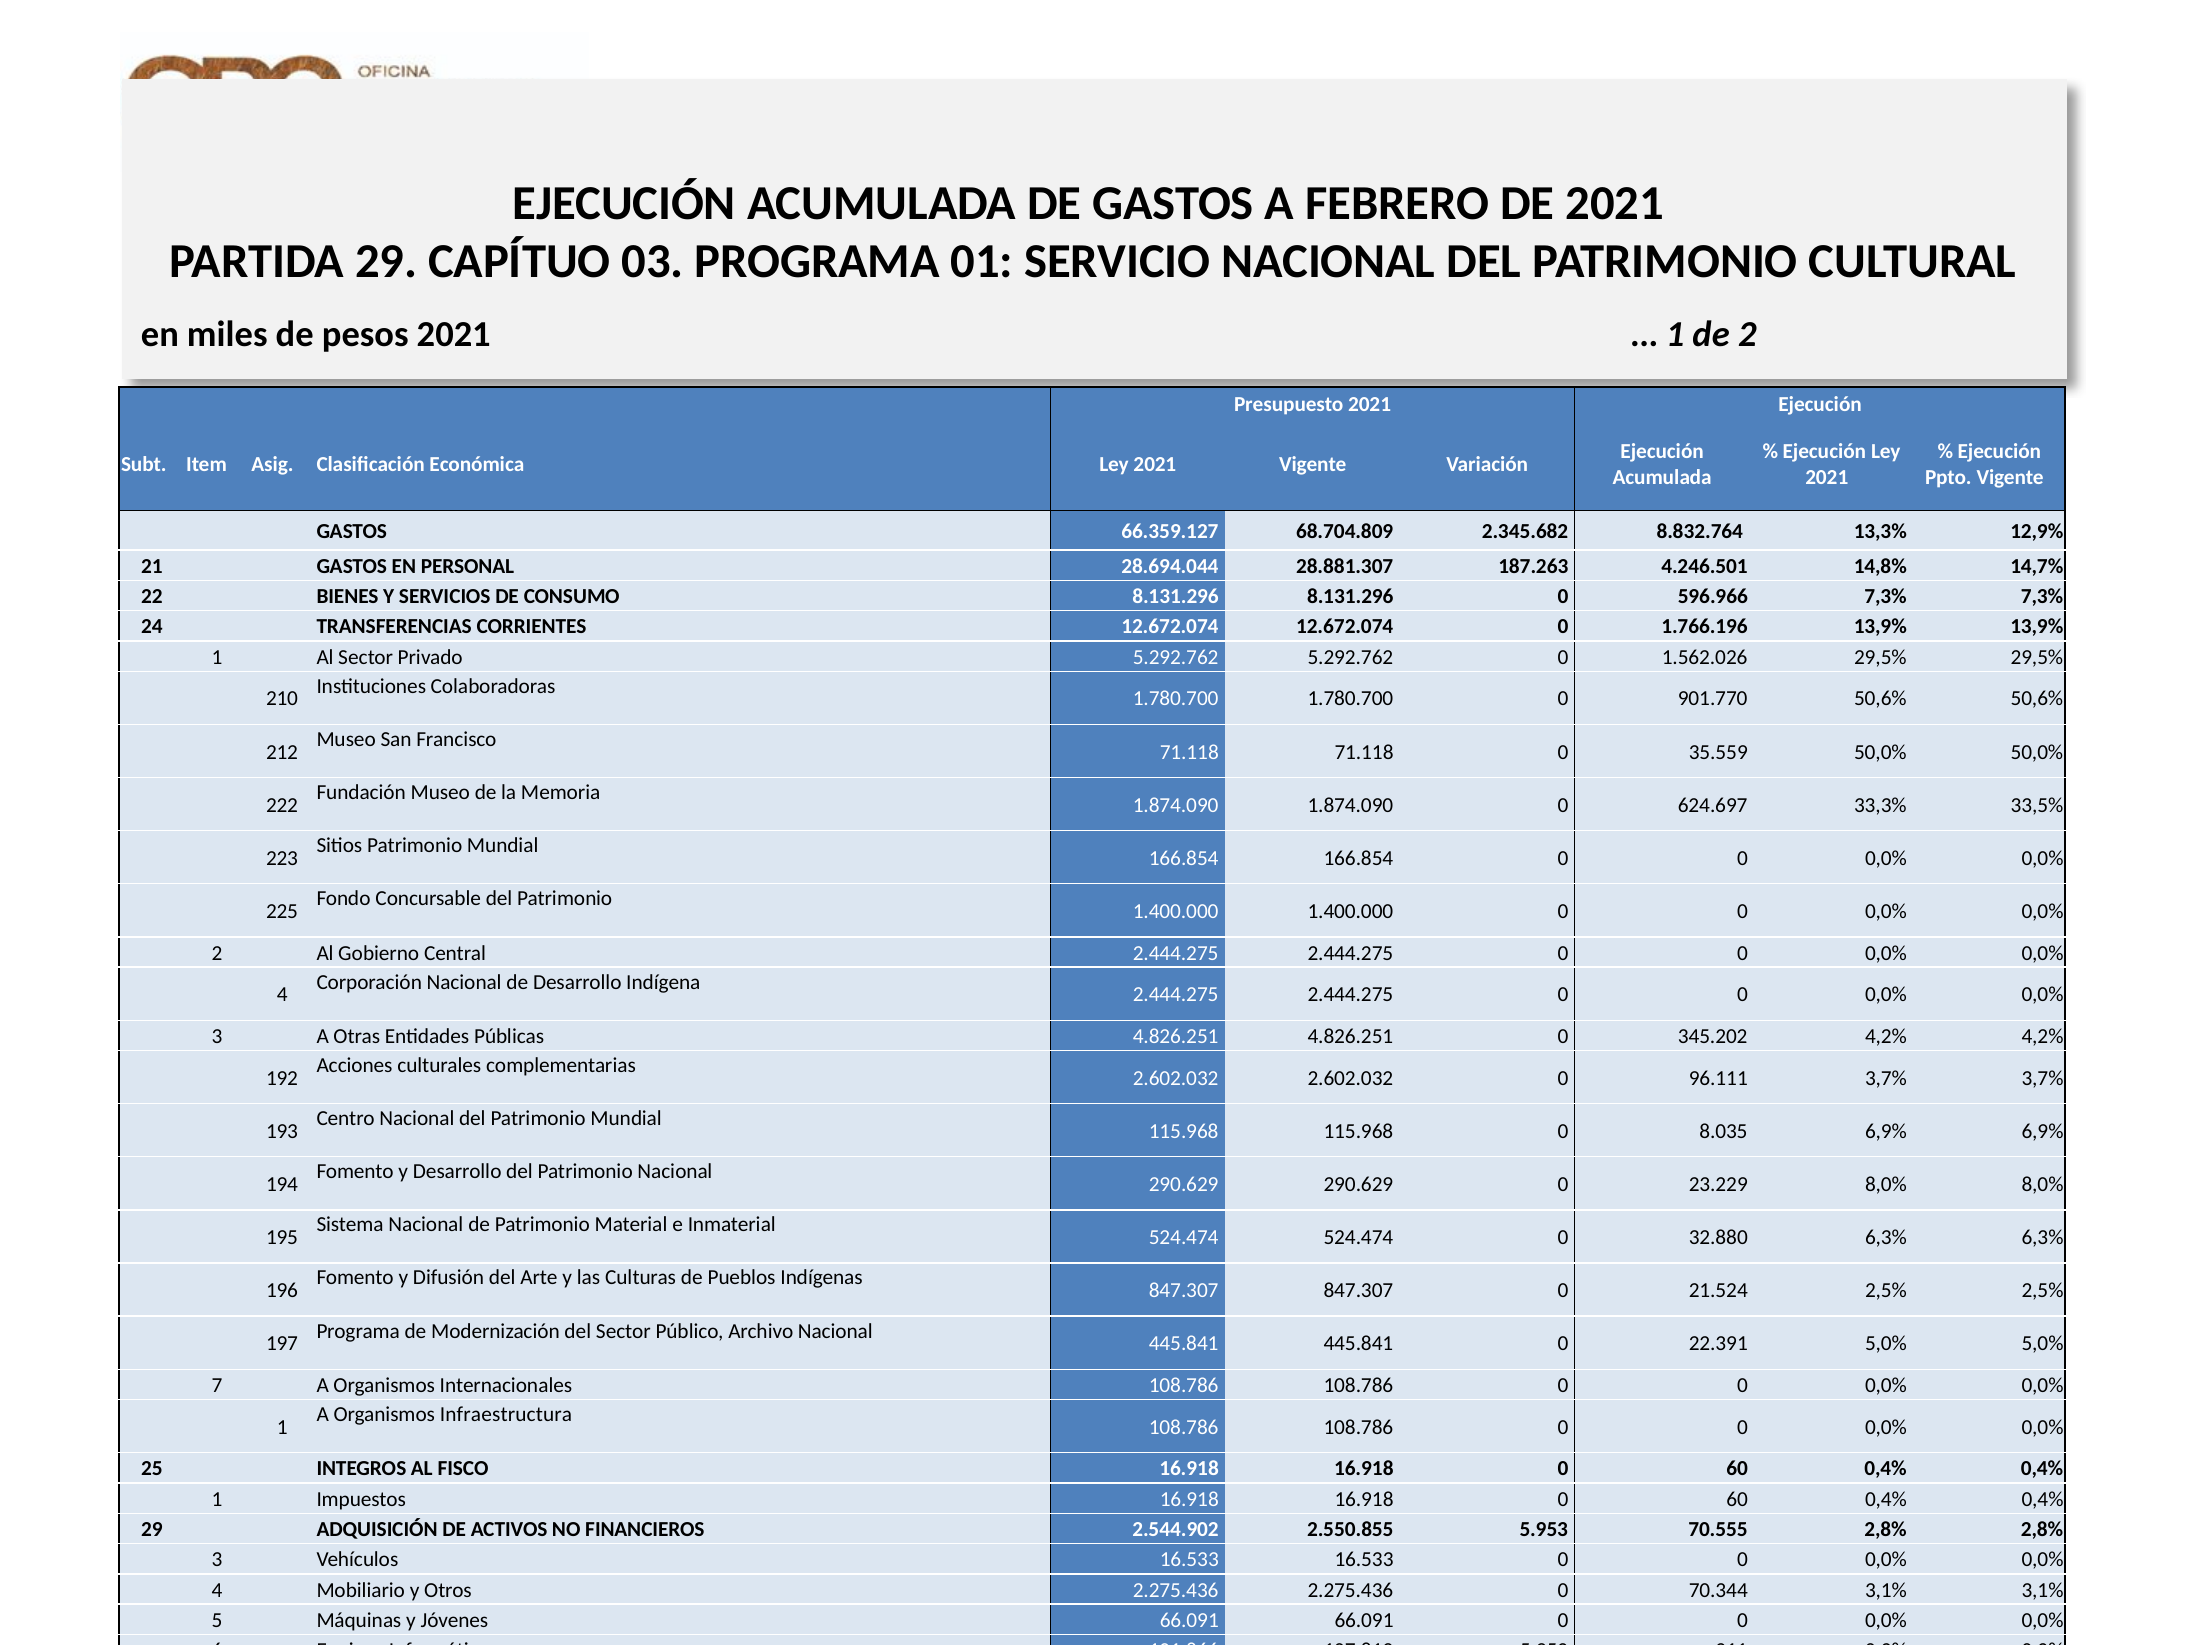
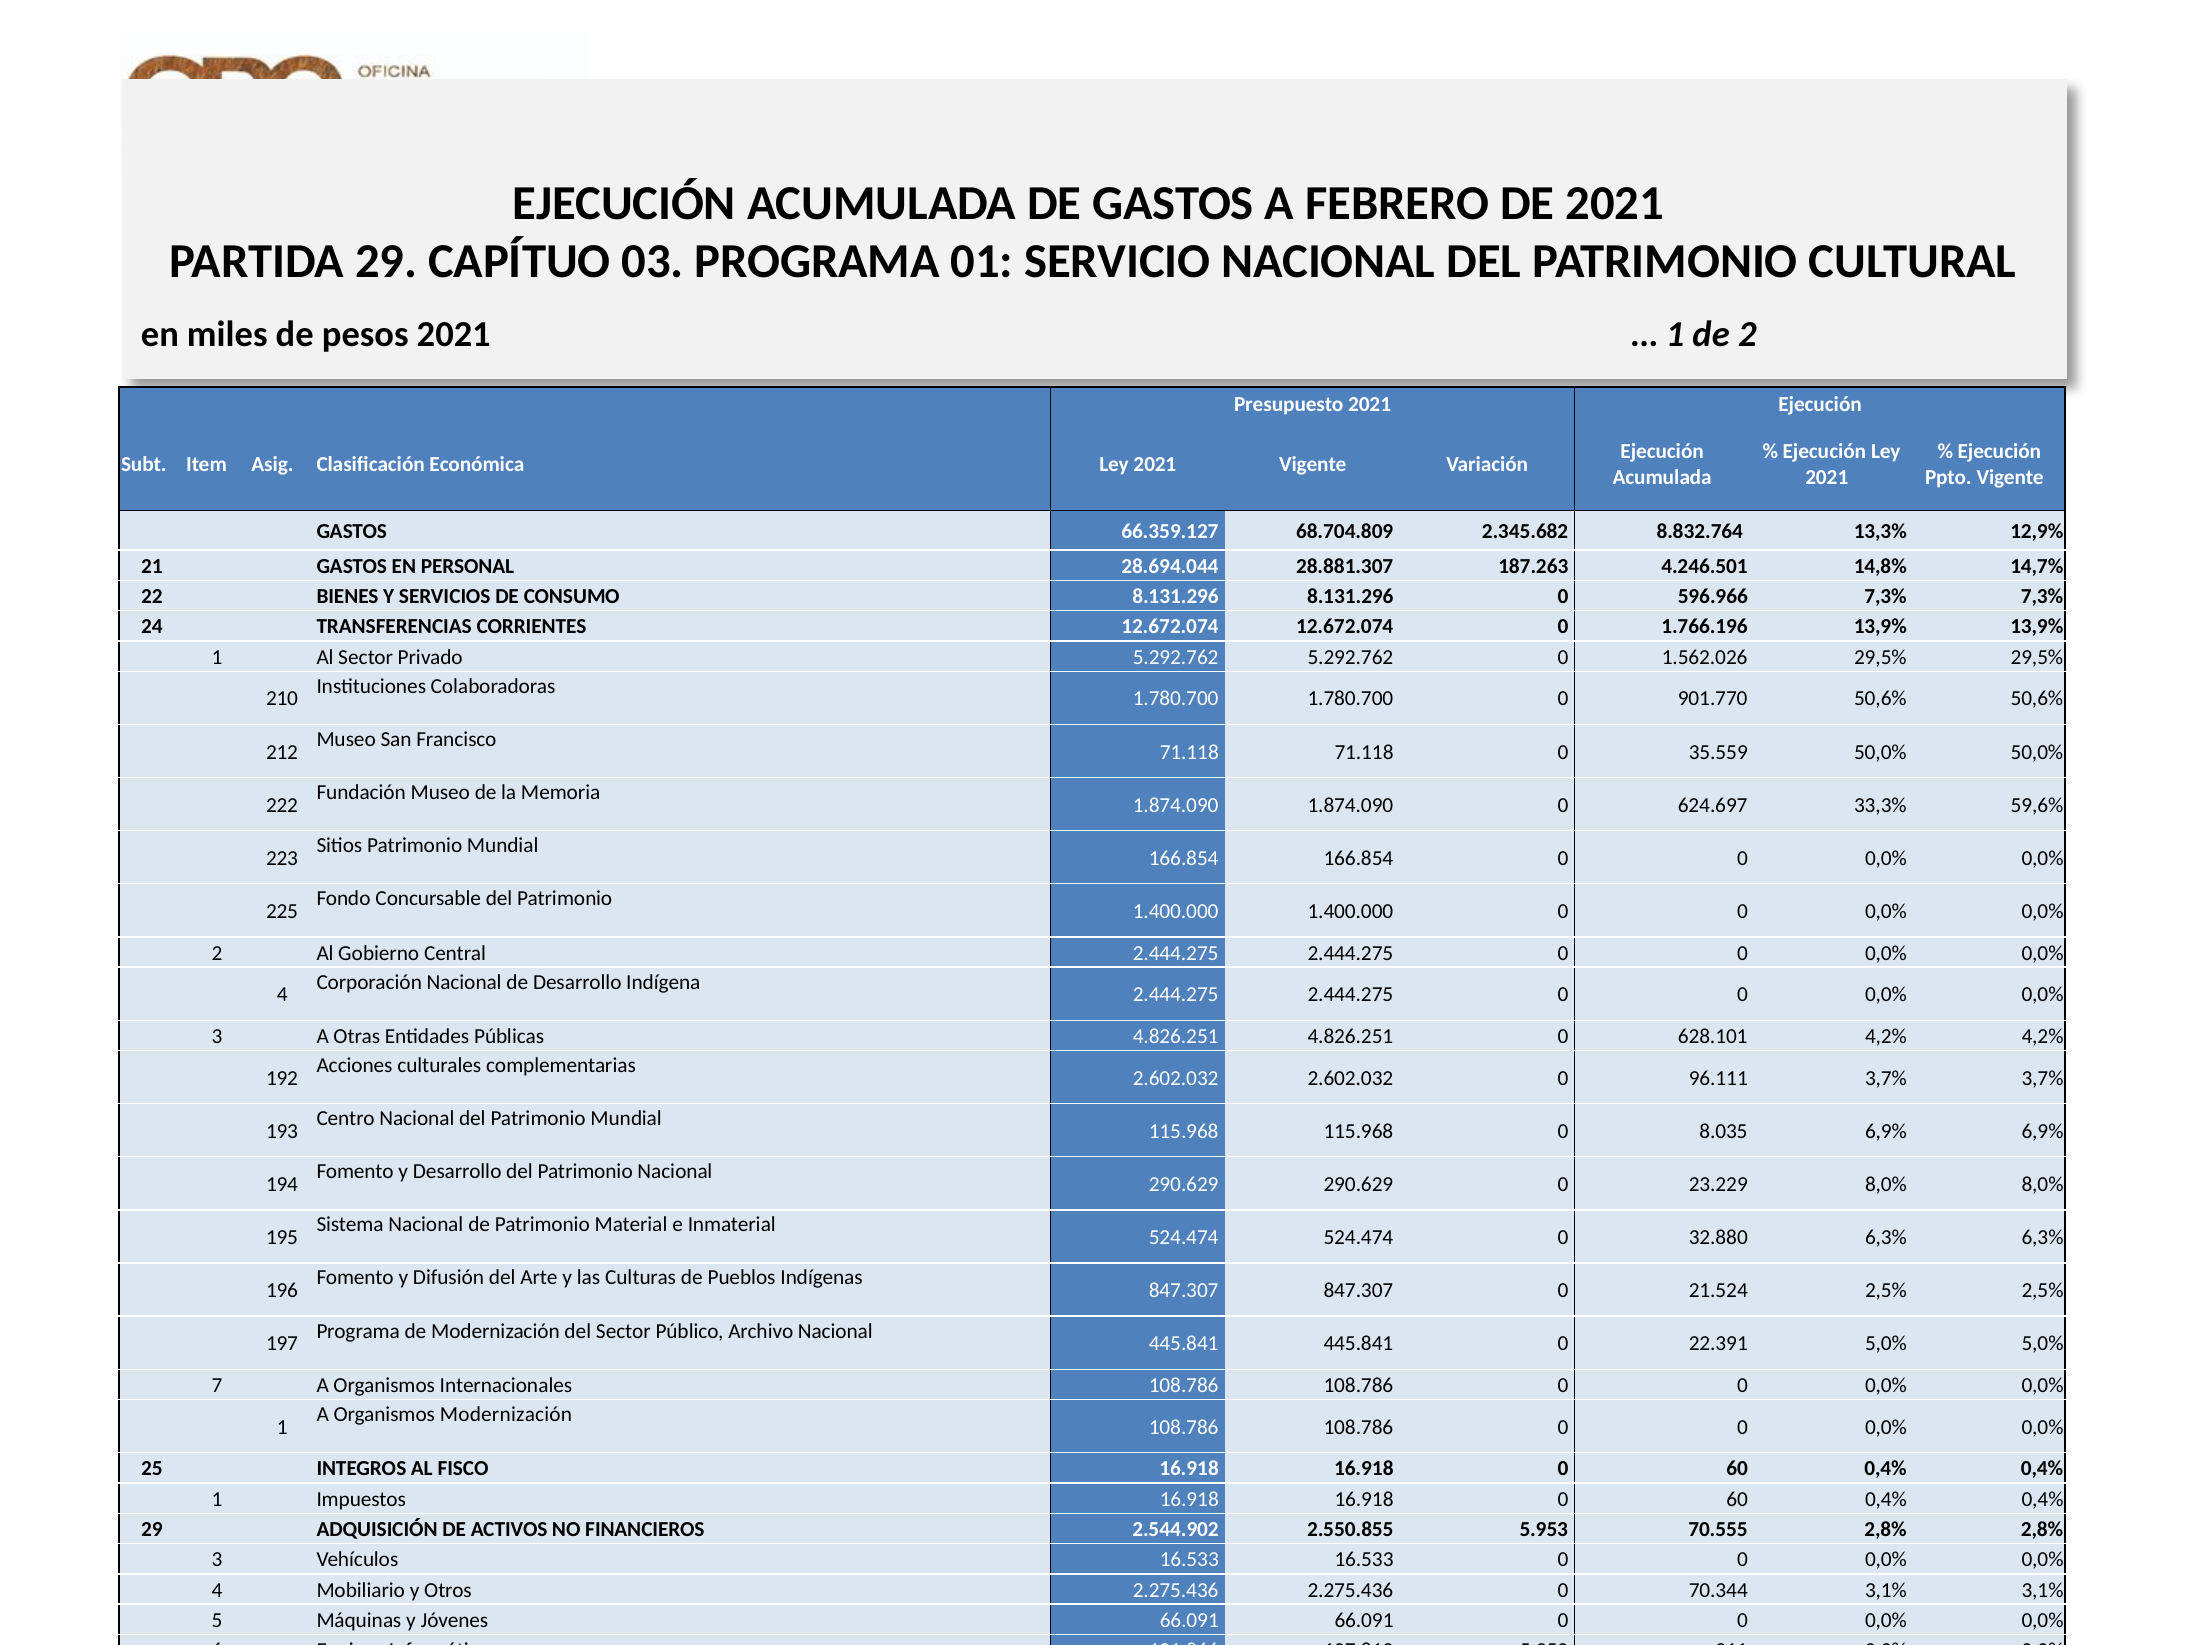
33,5%: 33,5% -> 59,6% (2037, 805)
345.202: 345.202 -> 628.101 (1713, 1036)
Organismos Infraestructura: Infraestructura -> Modernización (506, 1414)
